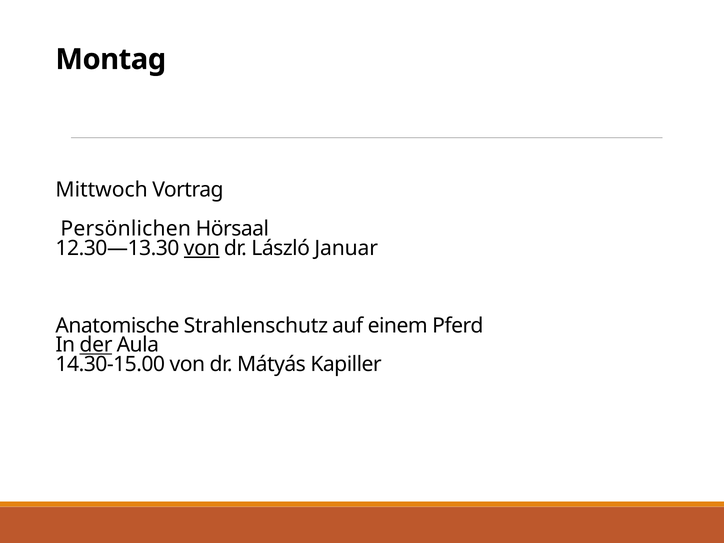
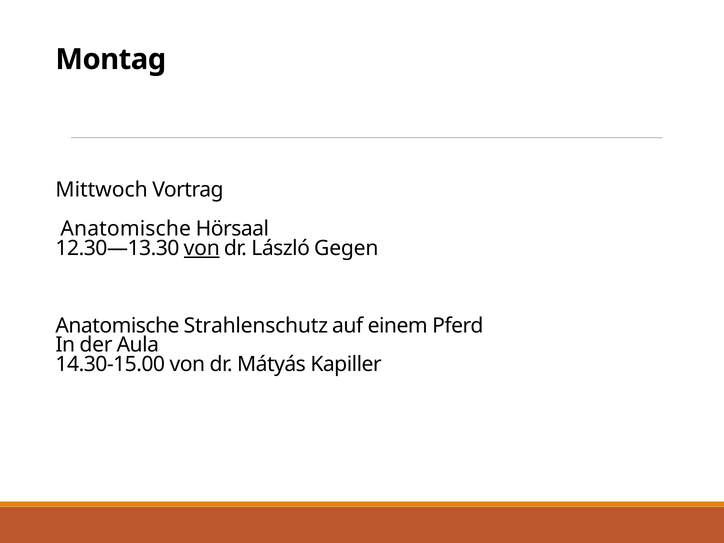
Persönlichen: Persönlichen -> Anatomische (126, 229)
Januar: Januar -> Gegen (346, 248)
der underline: present -> none (96, 345)
